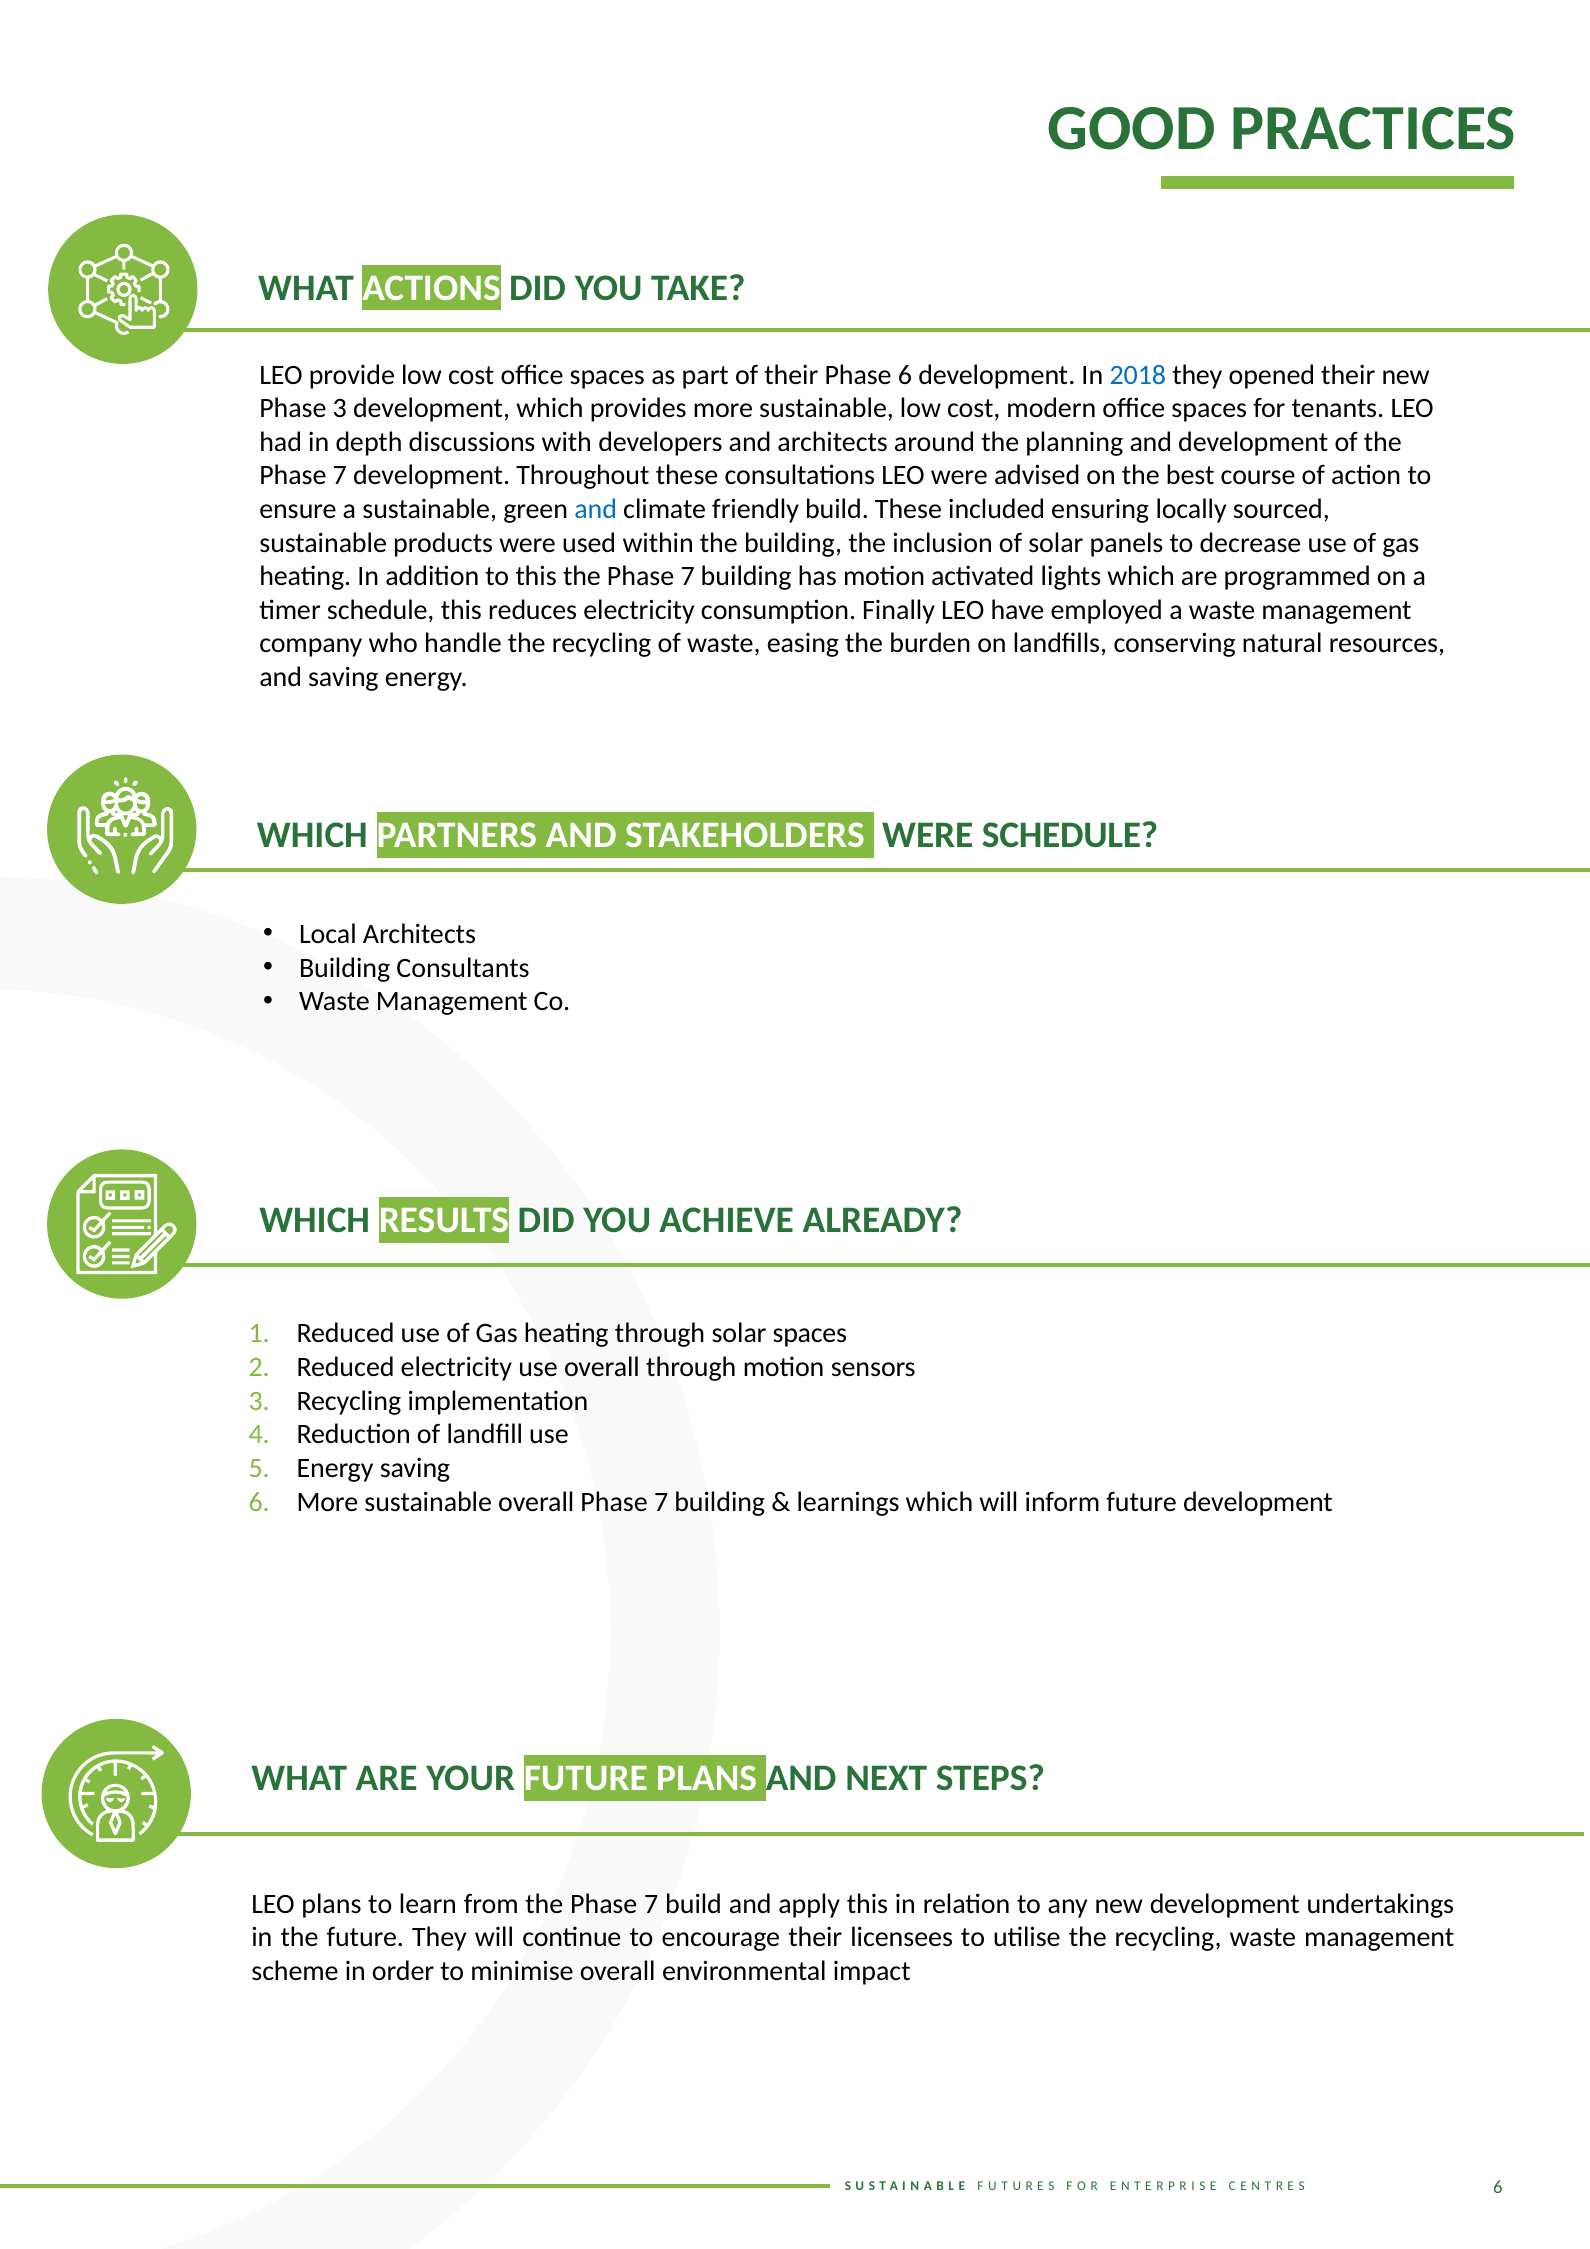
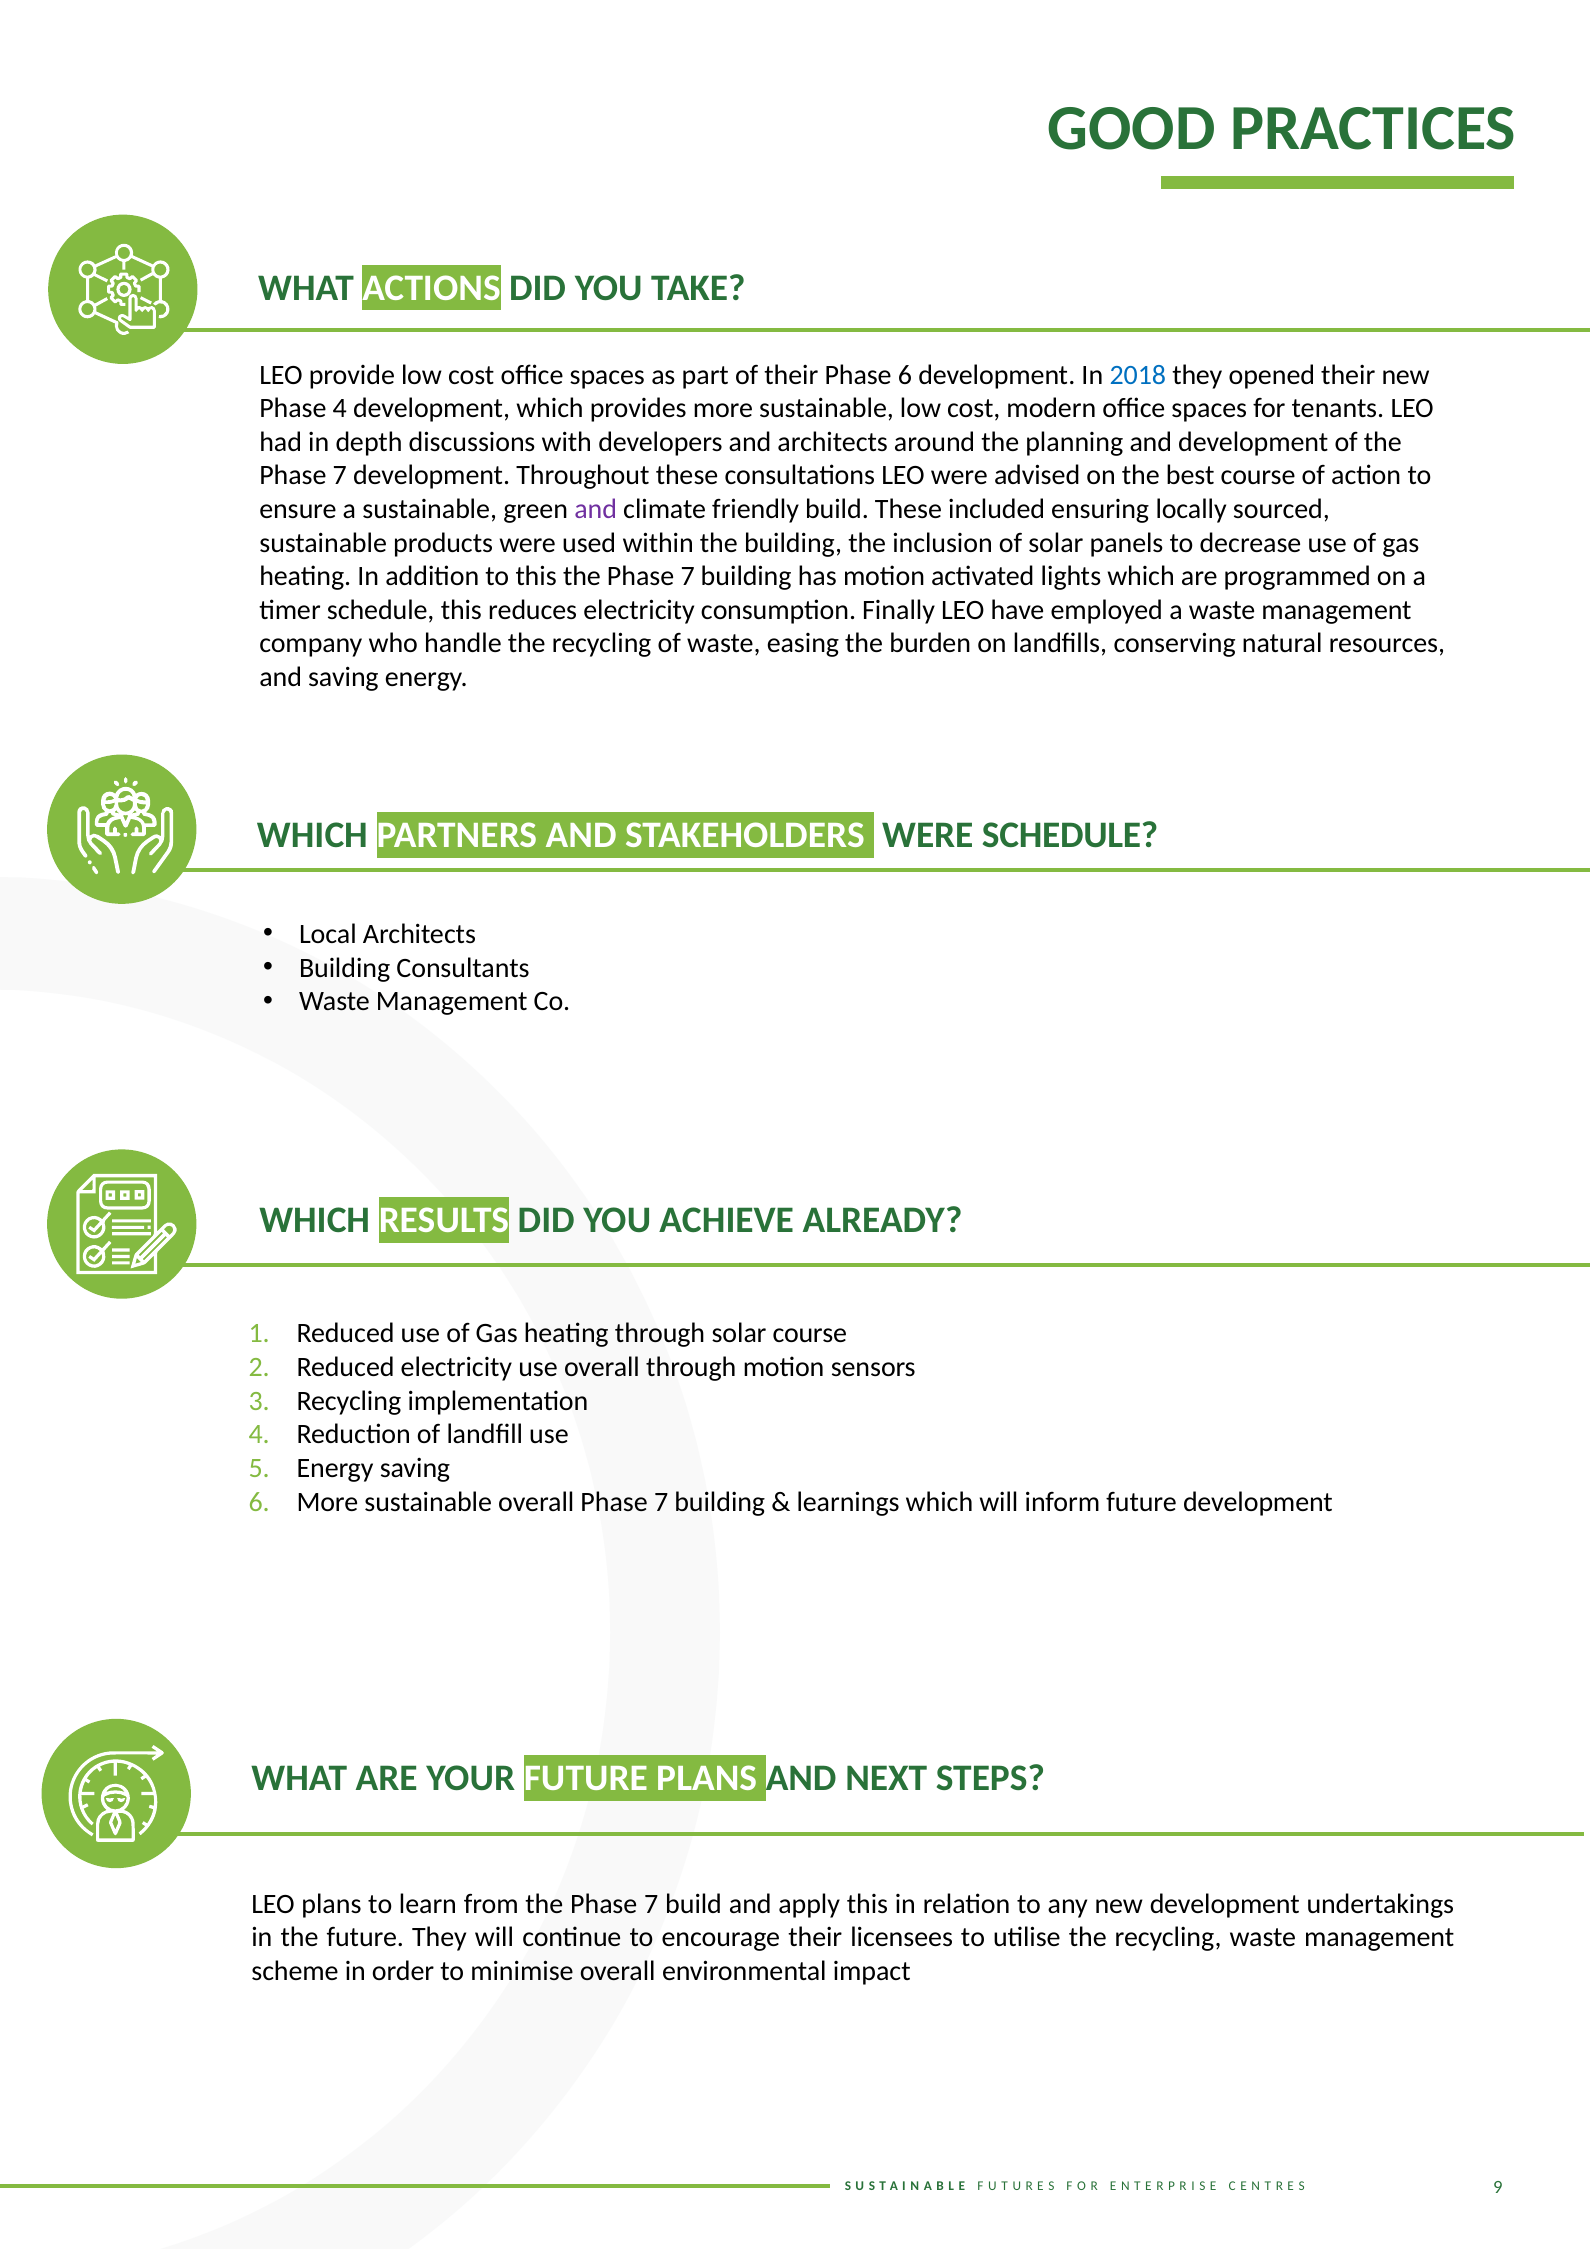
Phase 3: 3 -> 4 (340, 408)
and colour: blue -> purple (596, 509)
solar spaces: spaces -> course (810, 1334)
6: 6 -> 9 (1498, 2187)
